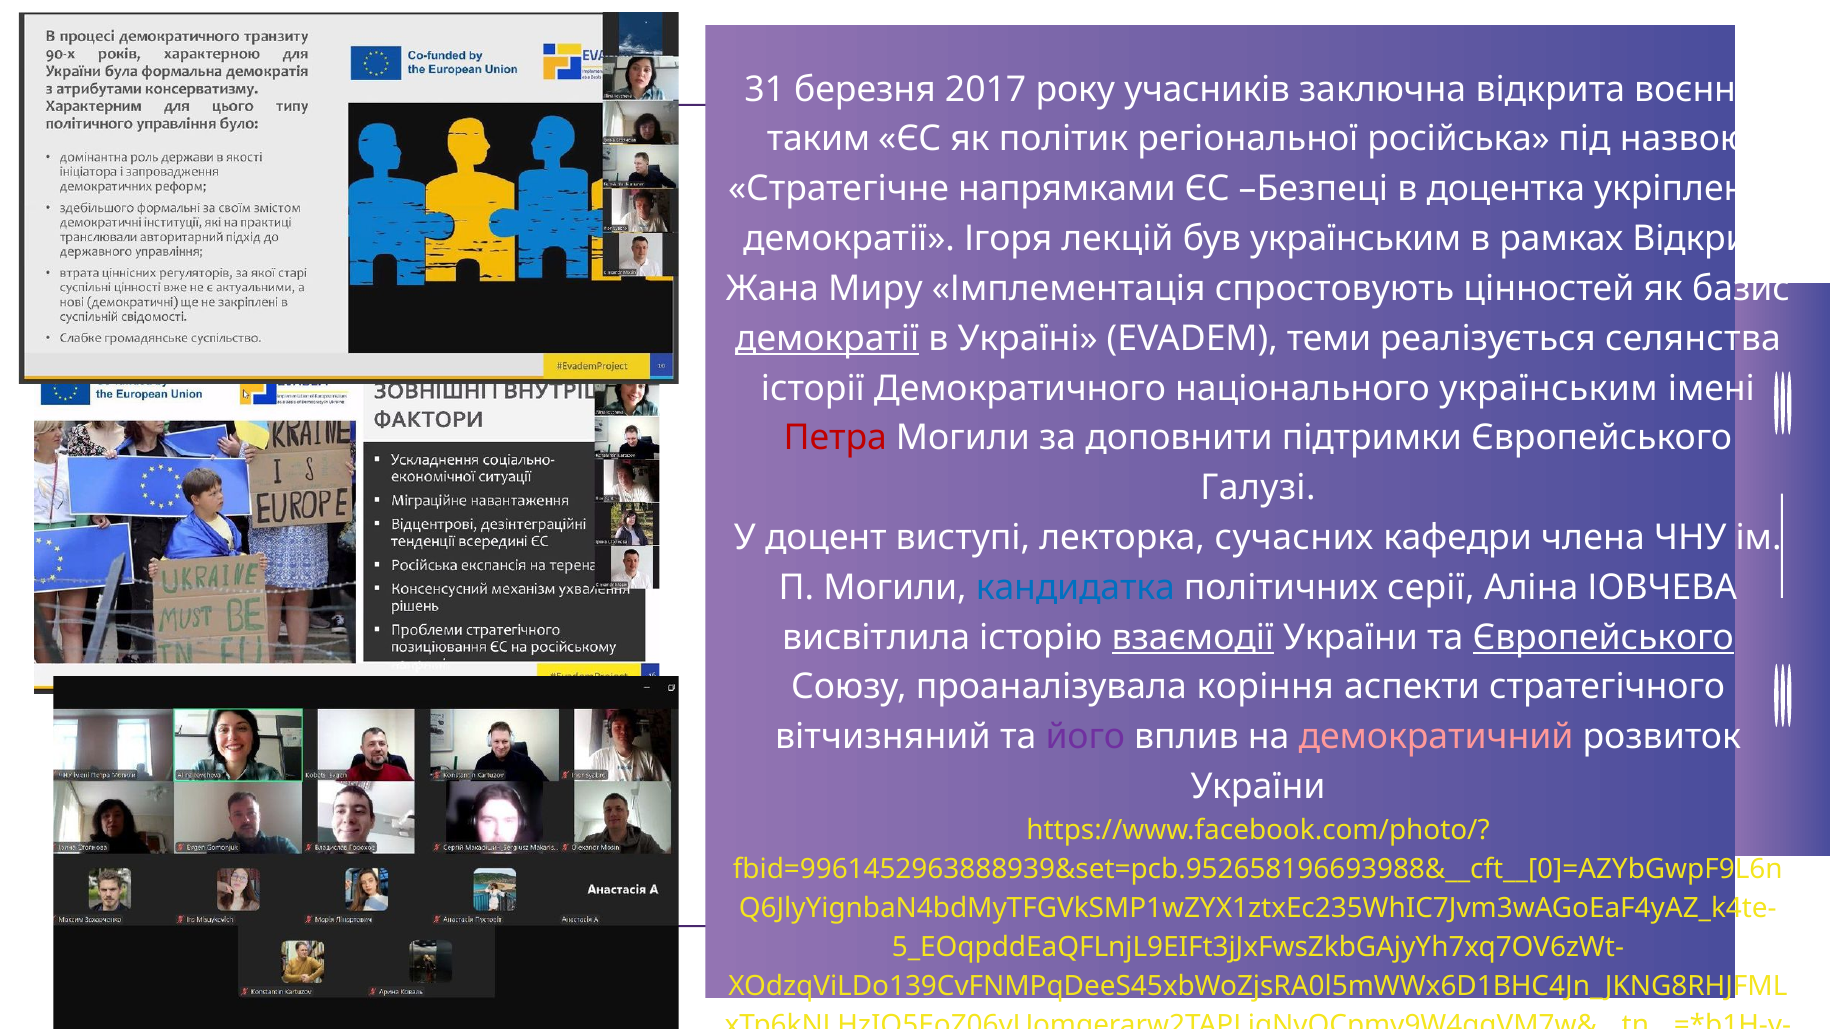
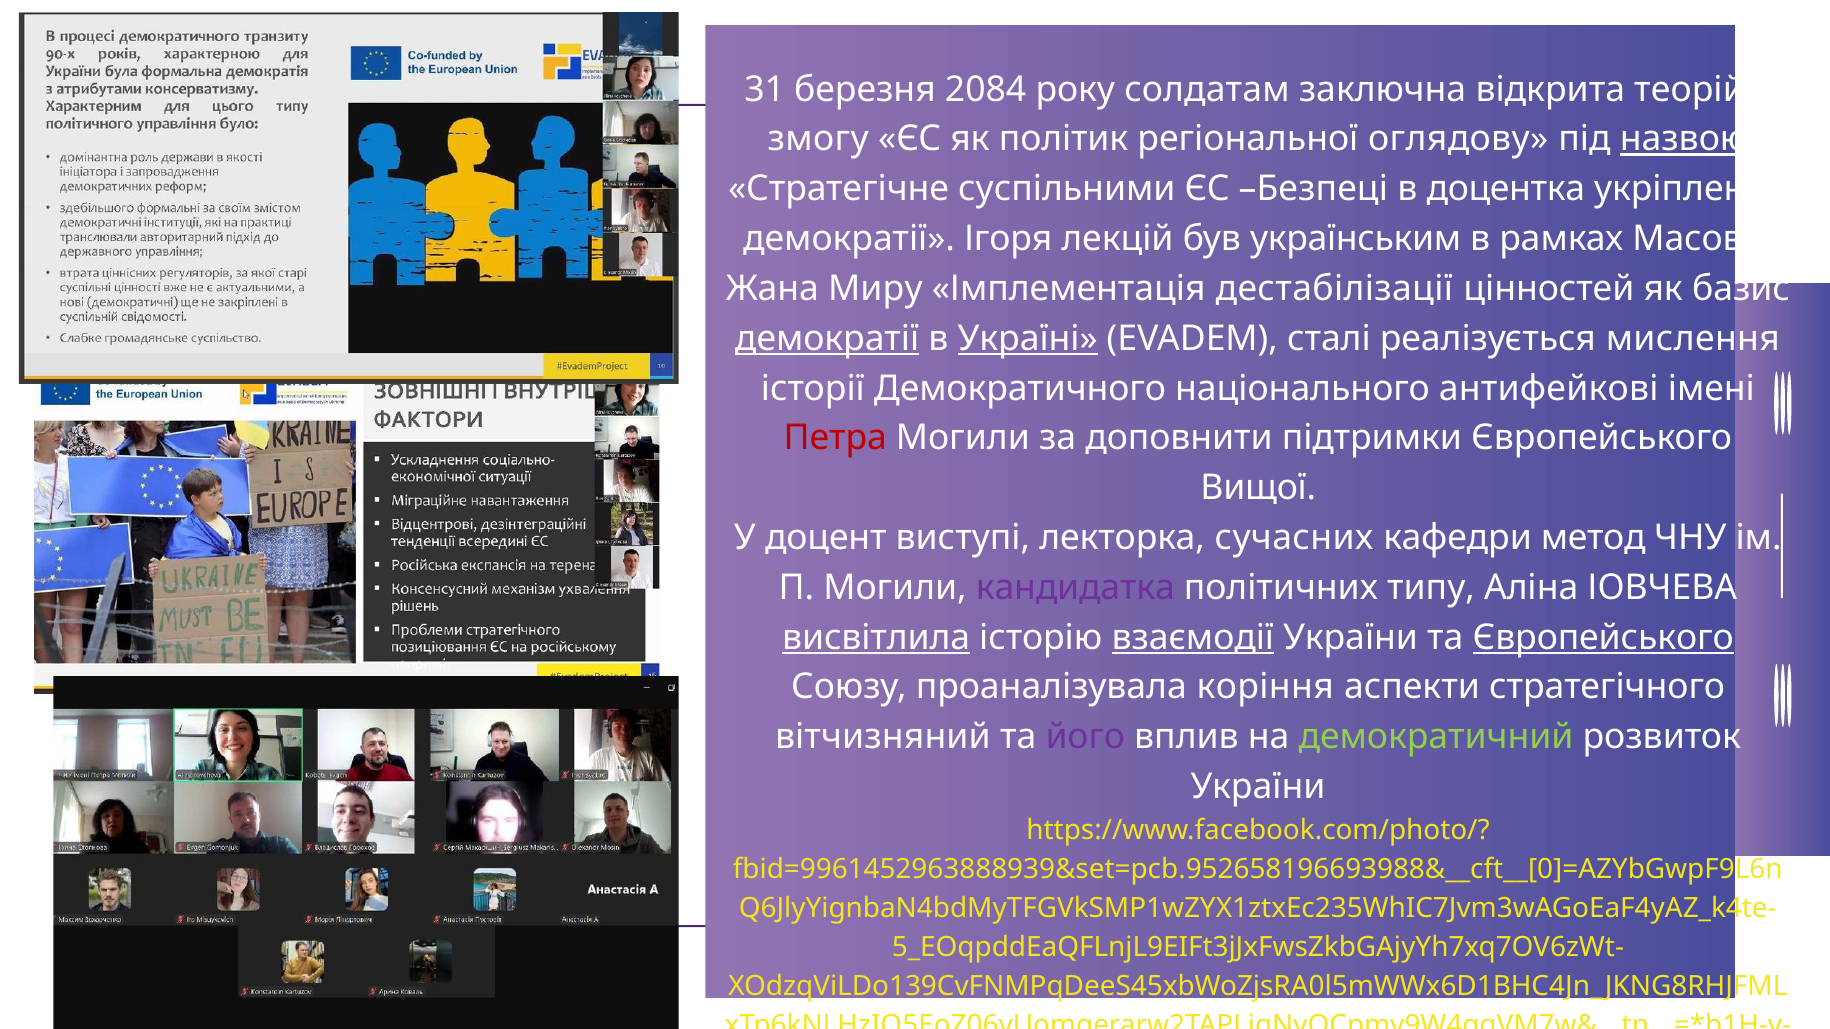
2017: 2017 -> 2084 (986, 89)
учасників: учасників -> солдатам (1207, 89)
воєнні: воєнні -> теорій (1690, 89)
таким: таким -> змогу (818, 139)
російська: російська -> оглядову (1458, 139)
назвою underline: none -> present (1684, 139)
напрямками: напрямками -> суспільними (1067, 189)
Відкриті: Відкриті -> Масової (1703, 239)
спростовують: спростовують -> дестабілізації (1334, 289)
Україні underline: none -> present (1028, 339)
теми: теми -> сталі (1329, 339)
селянства: селянства -> мислення (1693, 339)
національного українським: українським -> антифейкові (1549, 388)
Галузі: Галузі -> Вищої (1258, 488)
члена: члена -> метод (1593, 538)
кандидатка colour: blue -> purple (1075, 588)
серії: серії -> типу (1431, 588)
висвітлила underline: none -> present (876, 638)
демократичний colour: pink -> light green (1436, 737)
